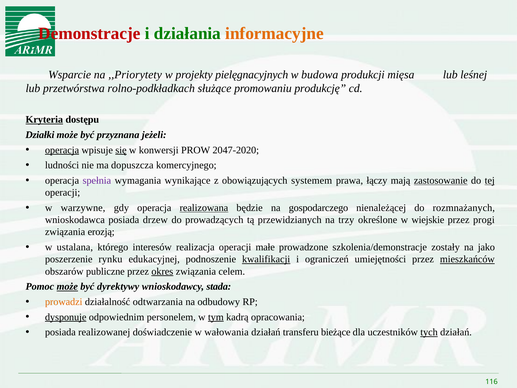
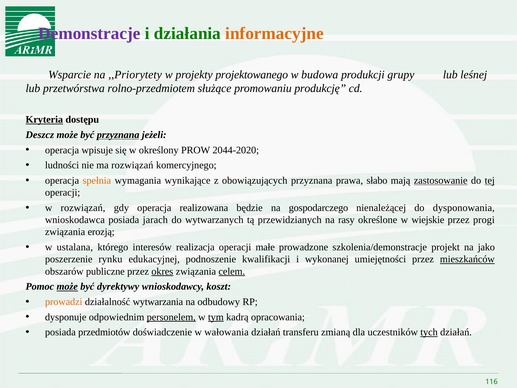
Demonstracje colour: red -> purple (89, 34)
pielęgnacyjnych: pielęgnacyjnych -> projektowanego (252, 75)
mięsa: mięsa -> grupy (401, 75)
rolno-podkładkach: rolno-podkładkach -> rolno-przedmiotem (151, 88)
Działki: Działki -> Deszcz (40, 135)
przyznana underline: none -> present (118, 135)
operacja underline: present -> none (62, 150)
się underline: present -> none (121, 150)
konwersji: konwersji -> określony (159, 150)
2047-2020: 2047-2020 -> 2044-2020 (236, 150)
ma dopuszcza: dopuszcza -> rozwiązań (132, 165)
spełnia colour: purple -> orange (97, 180)
obowiązujących systemem: systemem -> przyznana (312, 180)
łączy: łączy -> słabo (377, 180)
w warzywne: warzywne -> rozwiązań (83, 208)
realizowana underline: present -> none (204, 208)
rozmnażanych: rozmnażanych -> dysponowania (464, 208)
drzew: drzew -> jarach (155, 220)
prowadzących: prowadzących -> wytwarzanych (214, 220)
trzy: trzy -> rasy (346, 220)
zostały: zostały -> projekt (446, 247)
kwalifikacji underline: present -> none (266, 259)
ograniczeń: ograniczeń -> wykonanej (327, 259)
celem underline: none -> present (232, 271)
stada: stada -> koszt (219, 286)
odtwarzania: odtwarzania -> wytwarzania (158, 302)
dysponuje underline: present -> none (66, 317)
personelem underline: none -> present (171, 317)
realizowanej: realizowanej -> przedmiotów (104, 332)
bieżące: bieżące -> zmianą (336, 332)
